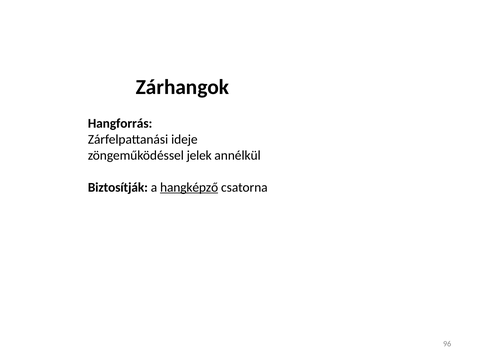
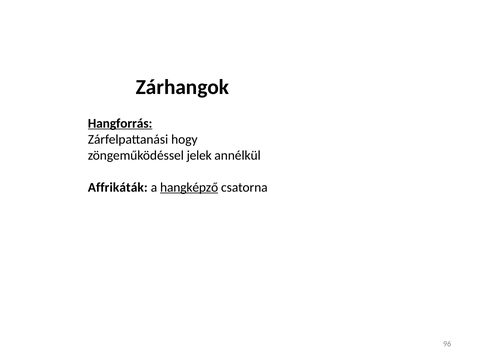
Hangforrás underline: none -> present (120, 123)
ideje: ideje -> hogy (184, 139)
Biztosítják: Biztosítják -> Affrikáták (118, 187)
